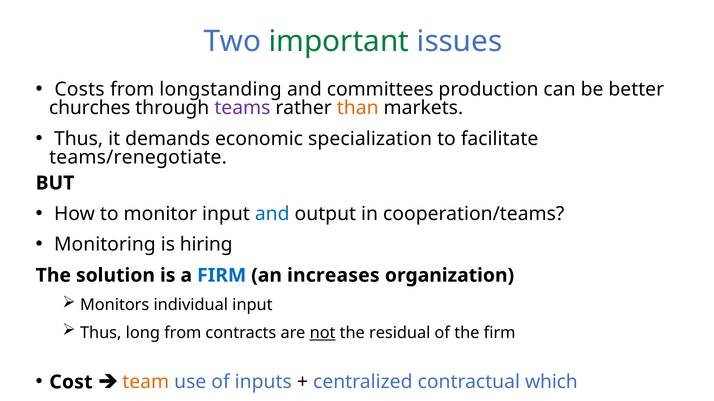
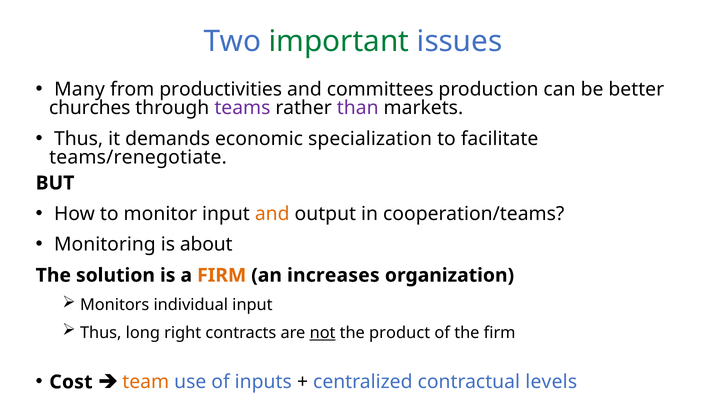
Costs: Costs -> Many (80, 89)
longstanding: longstanding -> productivities (221, 89)
than colour: orange -> purple (358, 108)
and colour: blue -> orange (272, 214)
hiring: hiring -> about (206, 245)
FIRM colour: blue -> orange (222, 276)
long from: from -> right (183, 333)
residual: residual -> product (400, 333)
which: which -> levels (551, 383)
